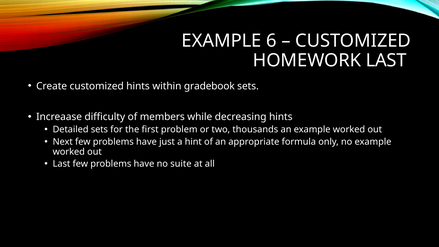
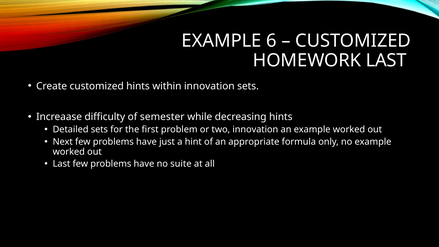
within gradebook: gradebook -> innovation (209, 86)
members: members -> semester (162, 117)
two thousands: thousands -> innovation (255, 130)
